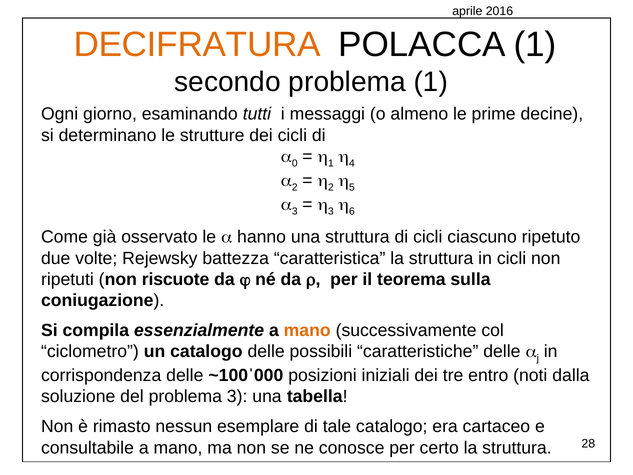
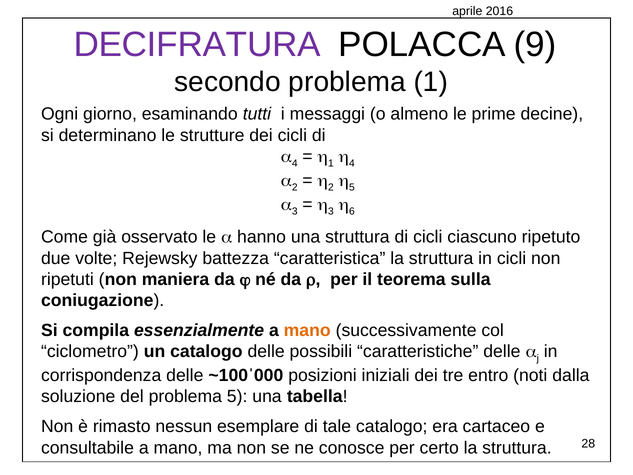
DECIFRATURA colour: orange -> purple (197, 45)
POLACCA 1: 1 -> 9 (535, 45)
0: 0 -> 4 (295, 163)
riscuote: riscuote -> maniera (175, 279)
problema 3: 3 -> 5 (237, 396)
